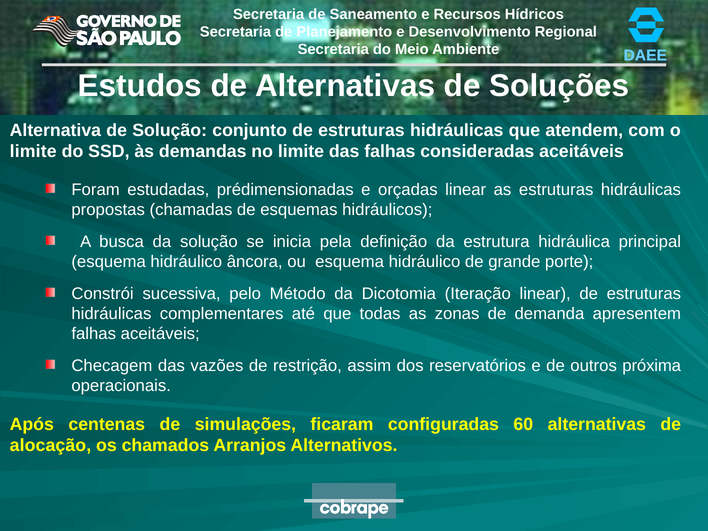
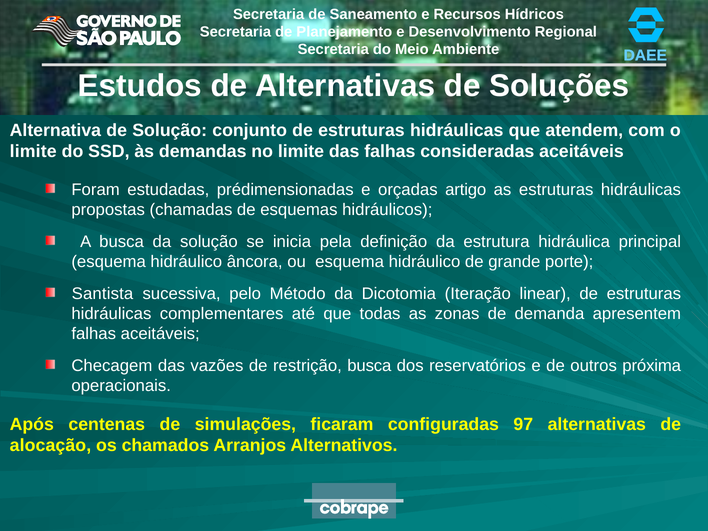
orçadas linear: linear -> artigo (466, 190)
Constrói: Constrói -> Santista (102, 294)
restrição assim: assim -> busca (369, 366)
60: 60 -> 97 (523, 424)
